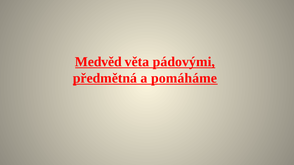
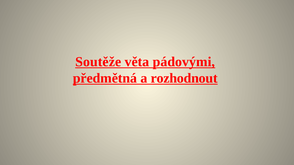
Medvěd: Medvěd -> Soutěže (98, 62)
pomáháme: pomáháme -> rozhodnout (184, 78)
